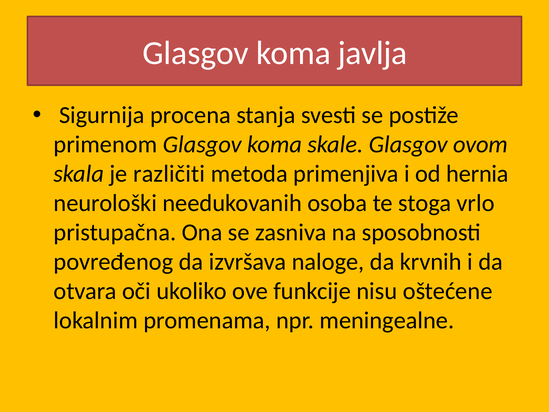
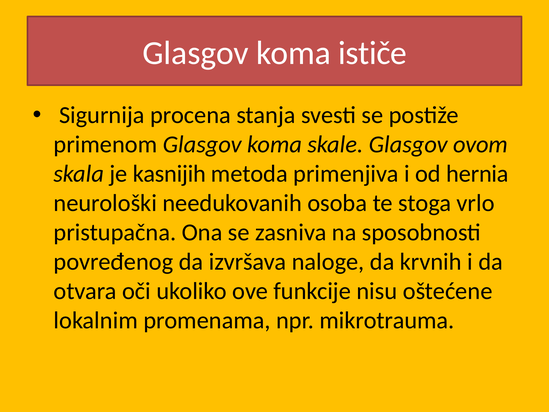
javlja: javlja -> ističe (373, 53)
različiti: različiti -> kasnijih (169, 174)
meningealne: meningealne -> mikrotrauma (387, 320)
